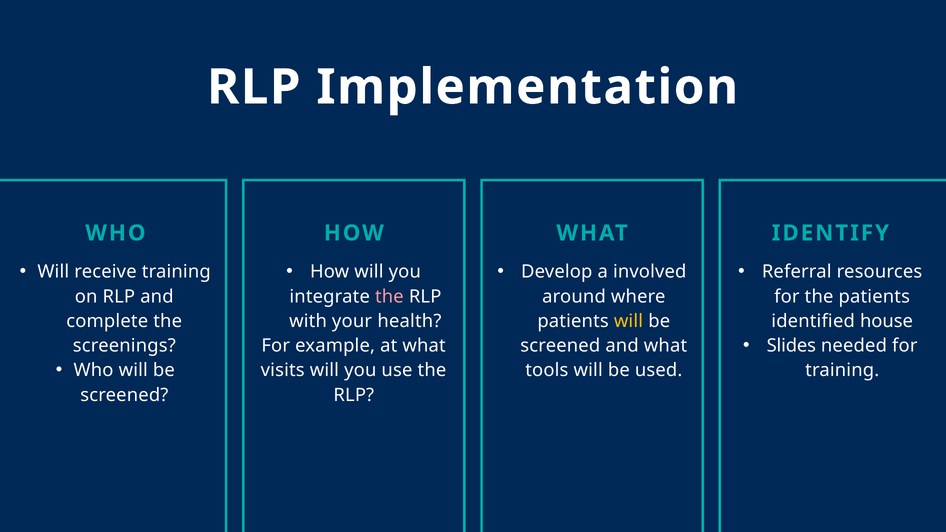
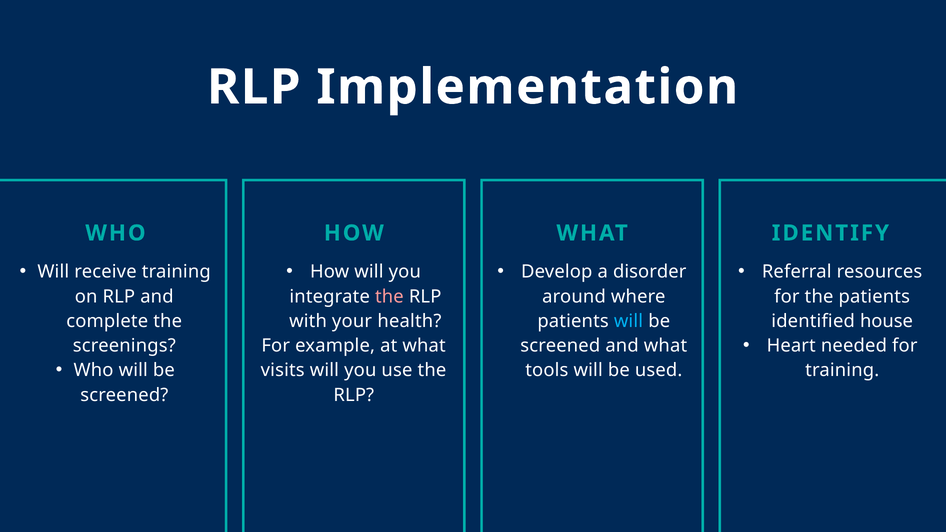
involved: involved -> disorder (650, 272)
will colour: yellow -> light blue (628, 321)
Slides: Slides -> Heart (791, 346)
